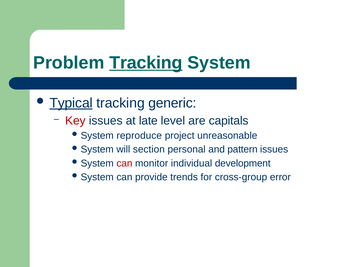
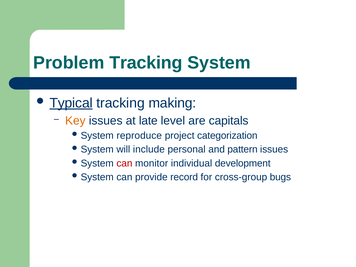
Tracking underline: present -> none (146, 63)
generic: generic -> making (172, 103)
Key colour: red -> orange (75, 121)
unreasonable: unreasonable -> categorization (227, 136)
section: section -> include (149, 149)
trends: trends -> record (184, 177)
error: error -> bugs (280, 177)
